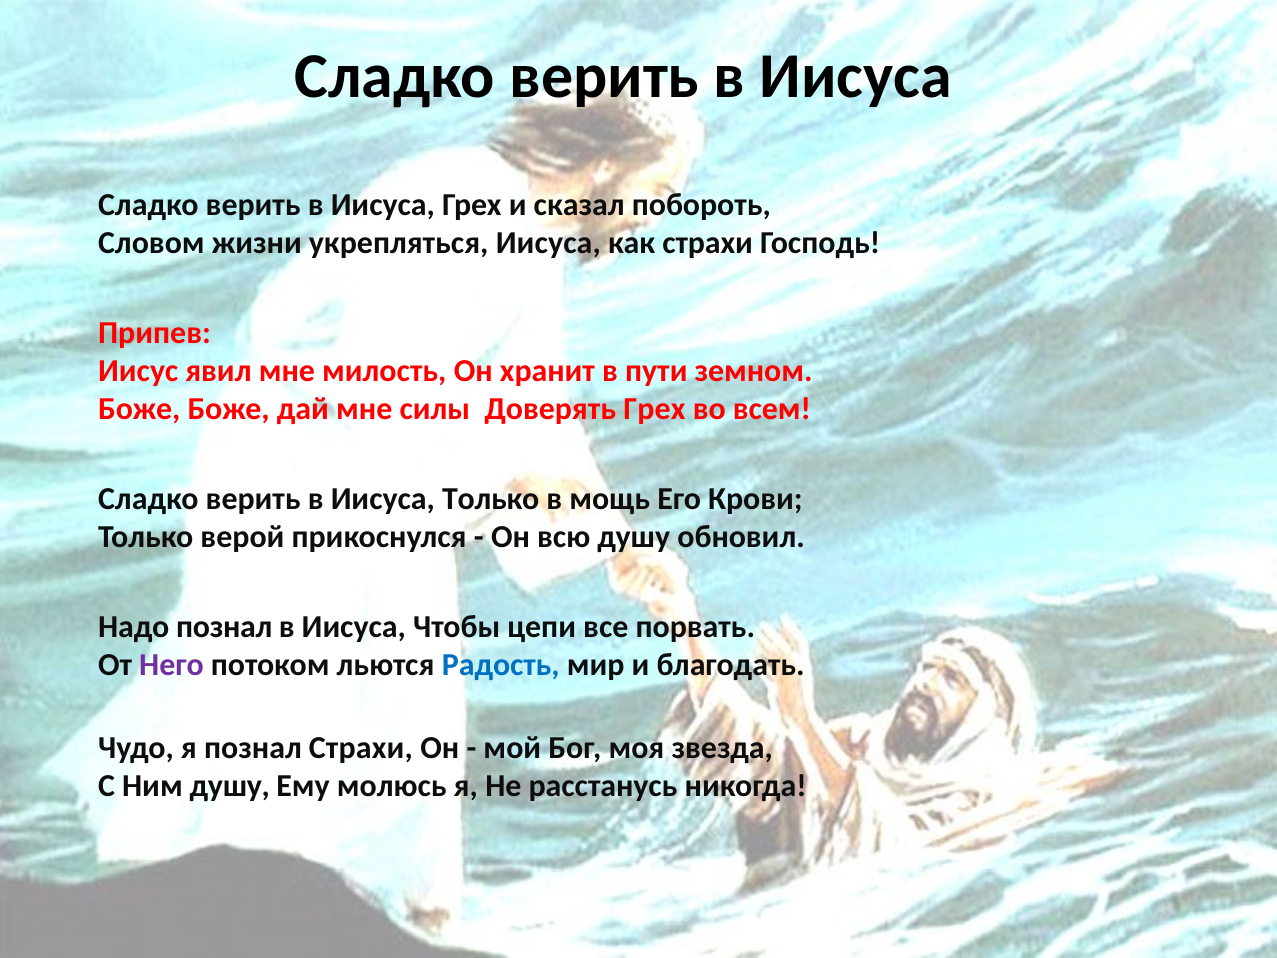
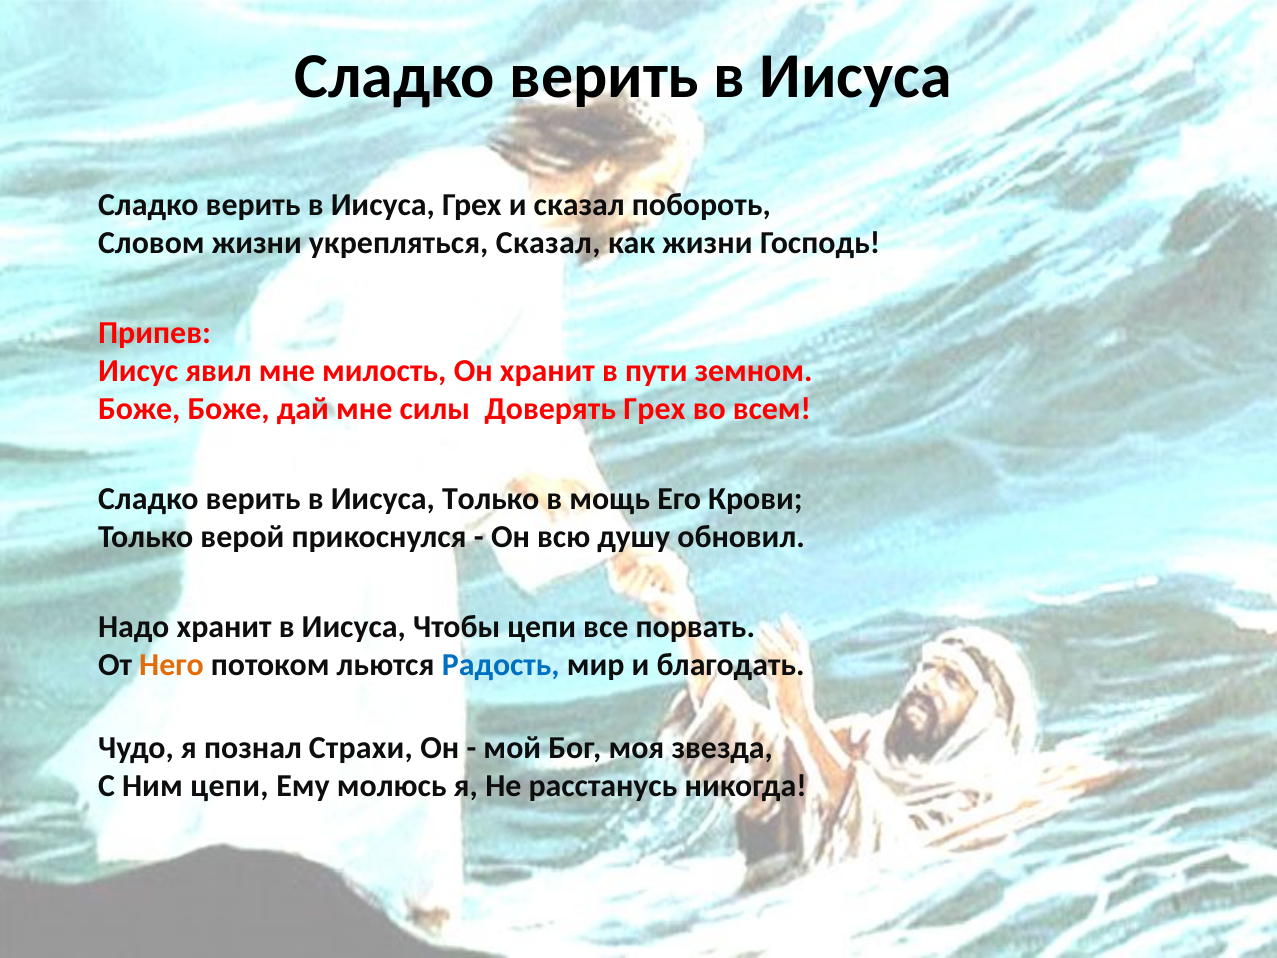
укрепляться Иисуса: Иисуса -> Сказал (548, 243)
как страхи: страхи -> жизни (707, 243)
Надо познал: познал -> хранит (224, 626)
Него colour: purple -> orange (171, 665)
Ним душу: душу -> цепи (229, 786)
